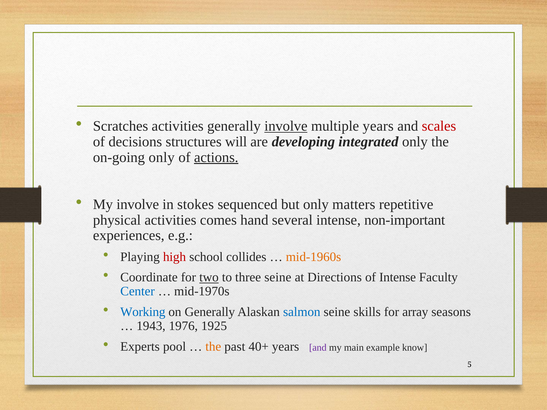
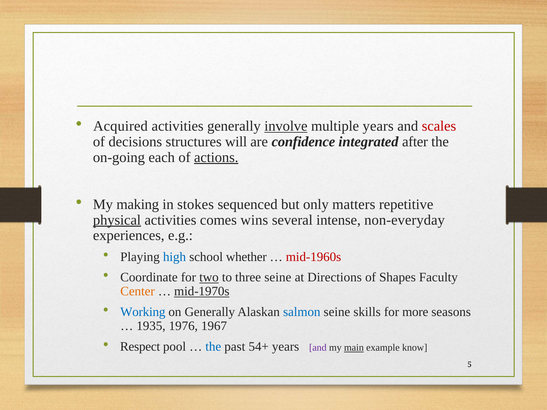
Scratches: Scratches -> Acquired (120, 126)
developing: developing -> confidence (303, 142)
integrated only: only -> after (415, 142)
on-going only: only -> each (162, 157)
My involve: involve -> making (138, 204)
physical underline: none -> present (117, 220)
hand: hand -> wins (254, 220)
non-important: non-important -> non-everyday (405, 220)
high colour: red -> blue (174, 257)
collides: collides -> whether (246, 257)
mid-1960s colour: orange -> red (314, 257)
of Intense: Intense -> Shapes (398, 278)
Center colour: blue -> orange (138, 292)
mid-1970s underline: none -> present (202, 292)
array: array -> more (415, 312)
1943: 1943 -> 1935 (151, 326)
1925: 1925 -> 1967 (214, 326)
Experts: Experts -> Respect (140, 347)
the colour: orange -> blue (213, 347)
40+: 40+ -> 54+ (259, 347)
main underline: none -> present (354, 348)
